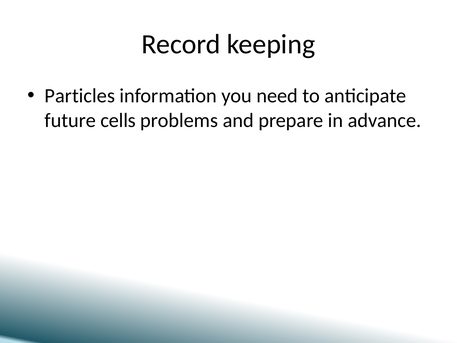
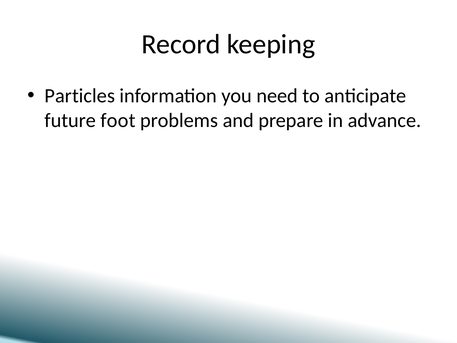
cells: cells -> foot (118, 120)
